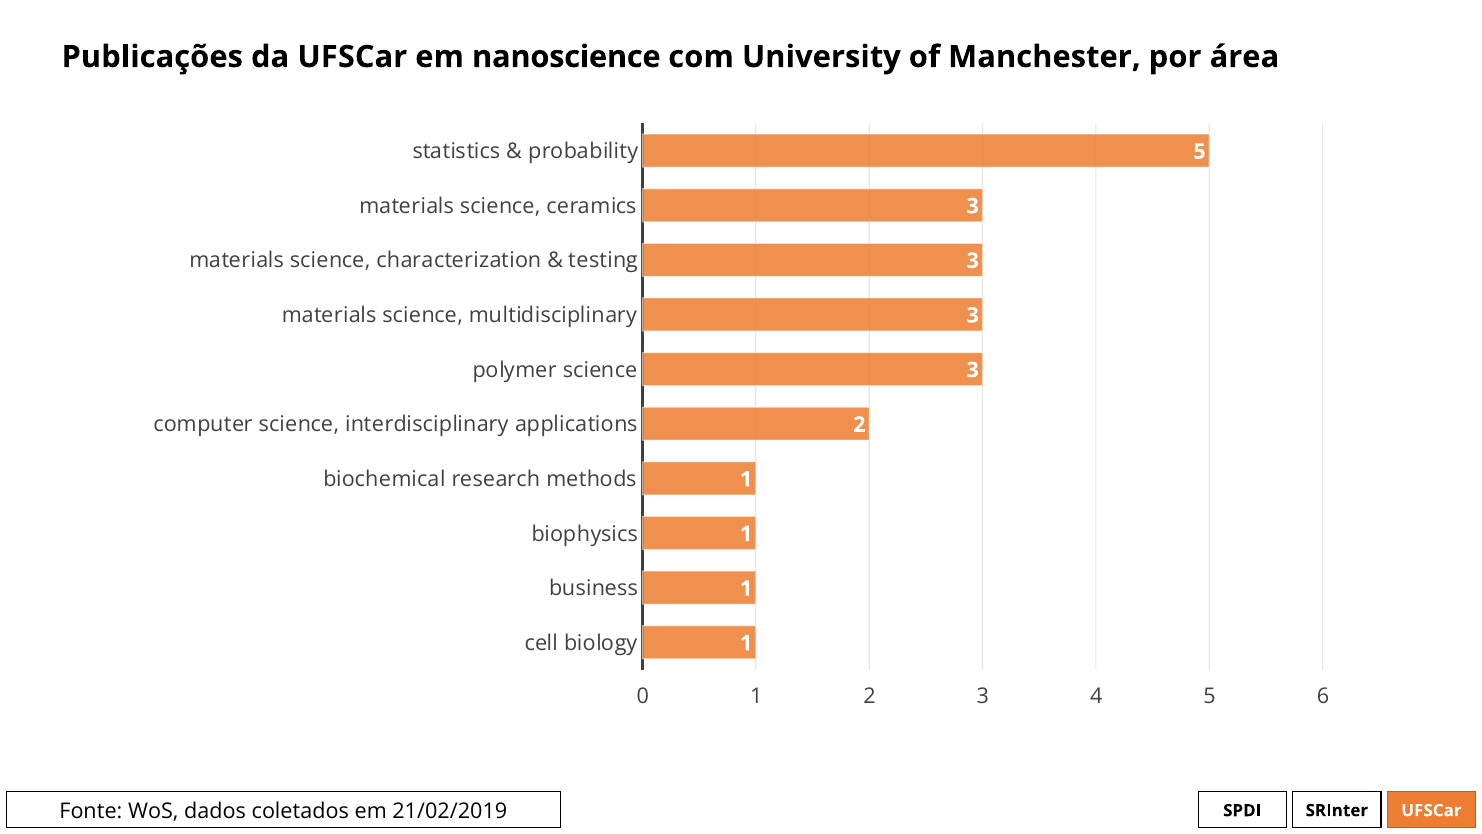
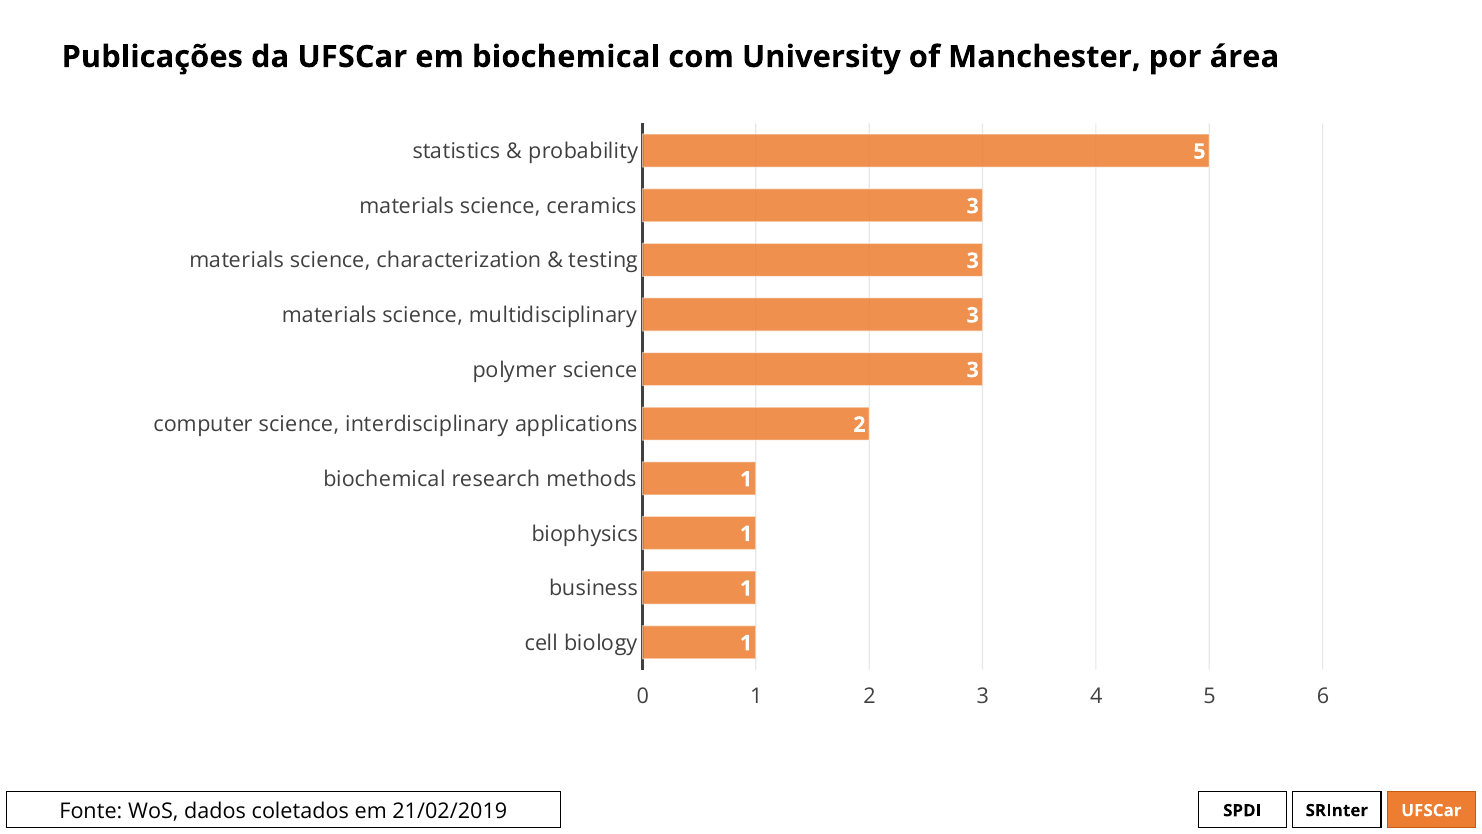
em nanoscience: nanoscience -> biochemical (566, 57)
